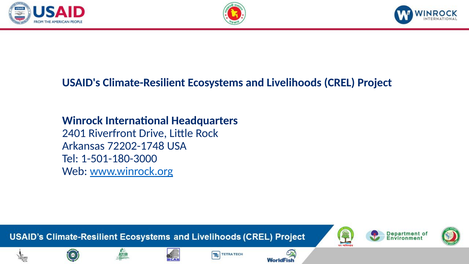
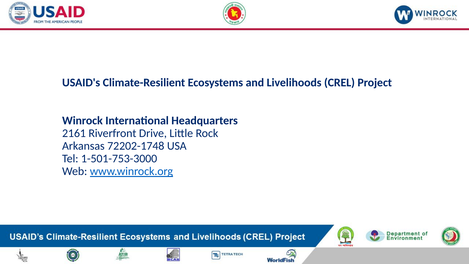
2401: 2401 -> 2161 (74, 133)
1-501-180-3000: 1-501-180-3000 -> 1-501-753-3000 (119, 159)
